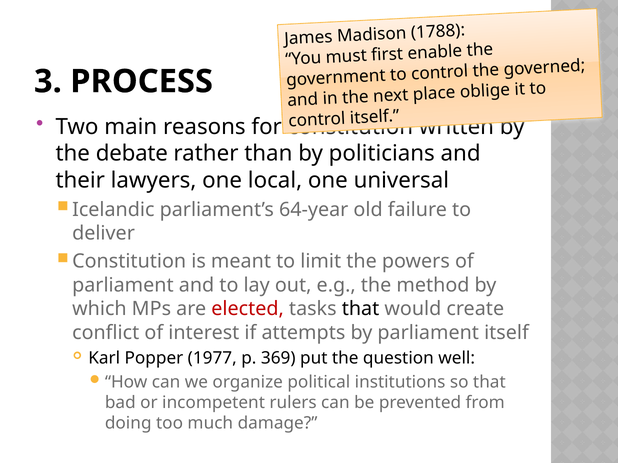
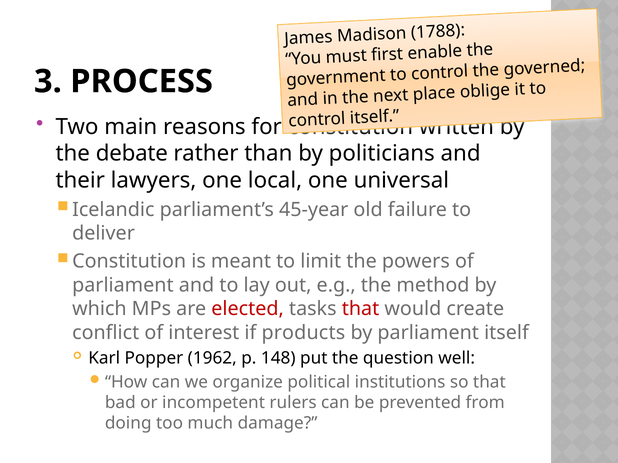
64-year: 64-year -> 45-year (314, 210)
that colour: black -> red (361, 309)
attempts: attempts -> products (303, 333)
1977: 1977 -> 1962 (212, 358)
369: 369 -> 148 (278, 358)
